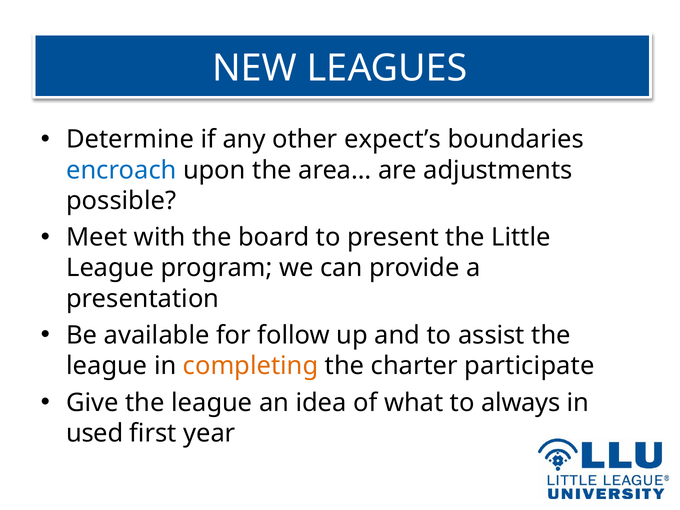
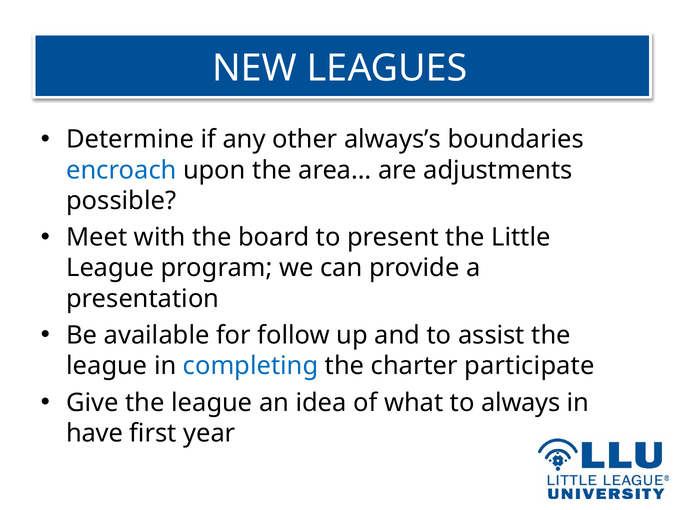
expect’s: expect’s -> always’s (393, 139)
completing colour: orange -> blue (251, 366)
used: used -> have (95, 433)
